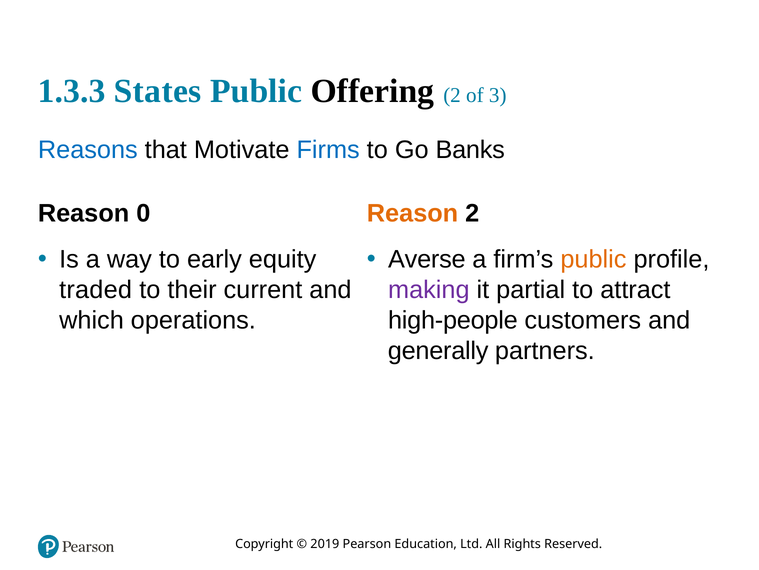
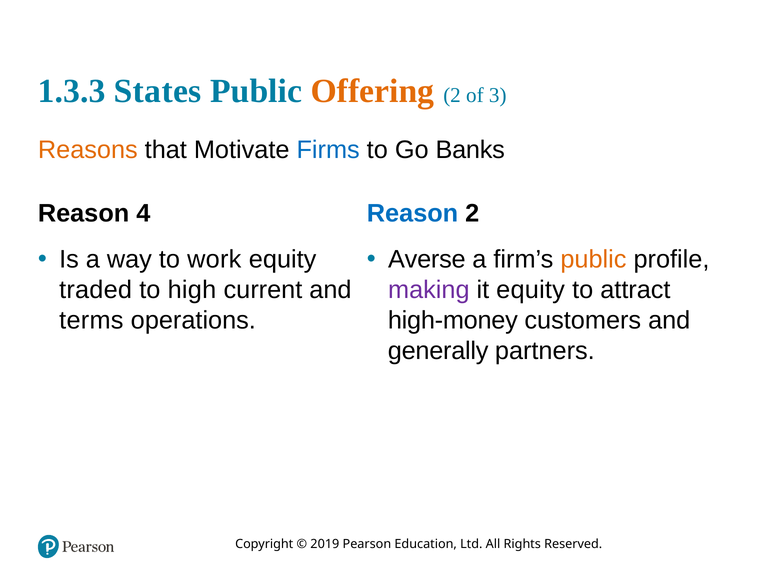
Offering colour: black -> orange (372, 91)
Reasons colour: blue -> orange (88, 150)
0: 0 -> 4 (143, 213)
Reason colour: orange -> blue (413, 213)
early: early -> work (214, 259)
their: their -> high (192, 290)
it partial: partial -> equity (531, 290)
which: which -> terms (91, 320)
high-people: high-people -> high-money (453, 320)
